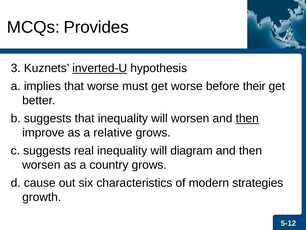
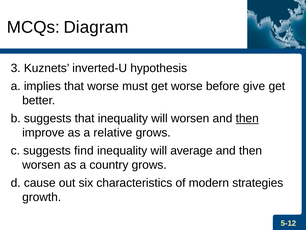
Provides: Provides -> Diagram (96, 27)
inverted-U underline: present -> none (100, 68)
their: their -> give (254, 86)
real: real -> find (84, 150)
diagram: diagram -> average (191, 150)
